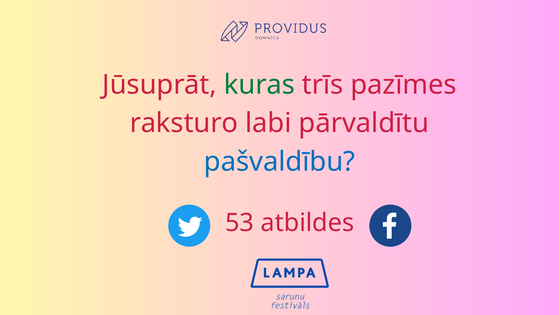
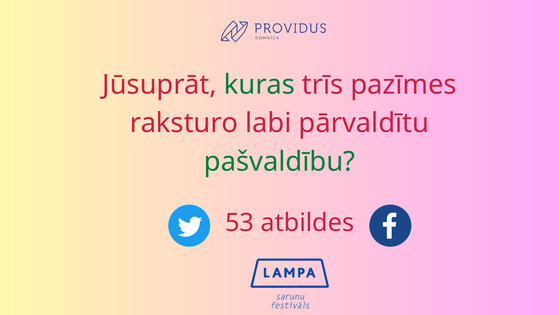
pašvaldību colour: blue -> green (280, 161)
